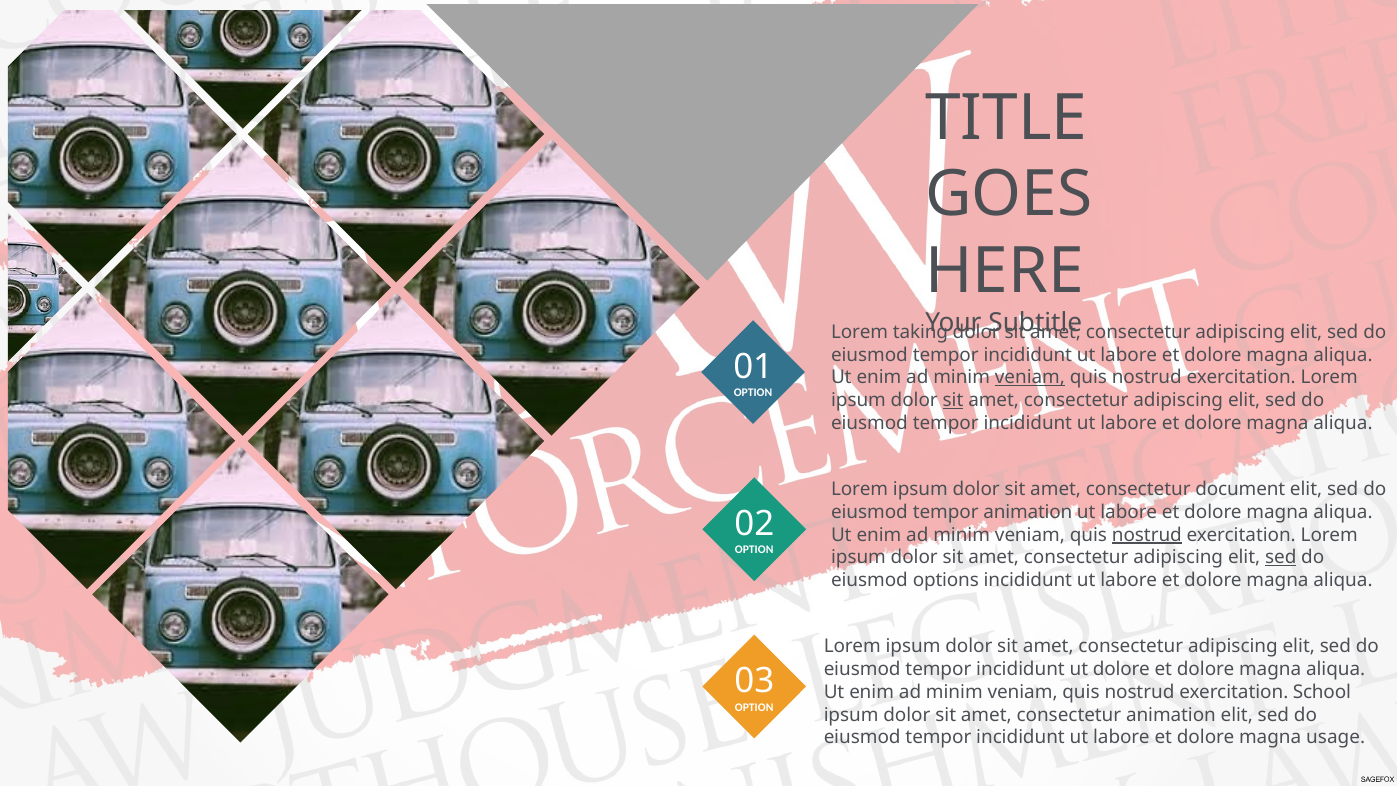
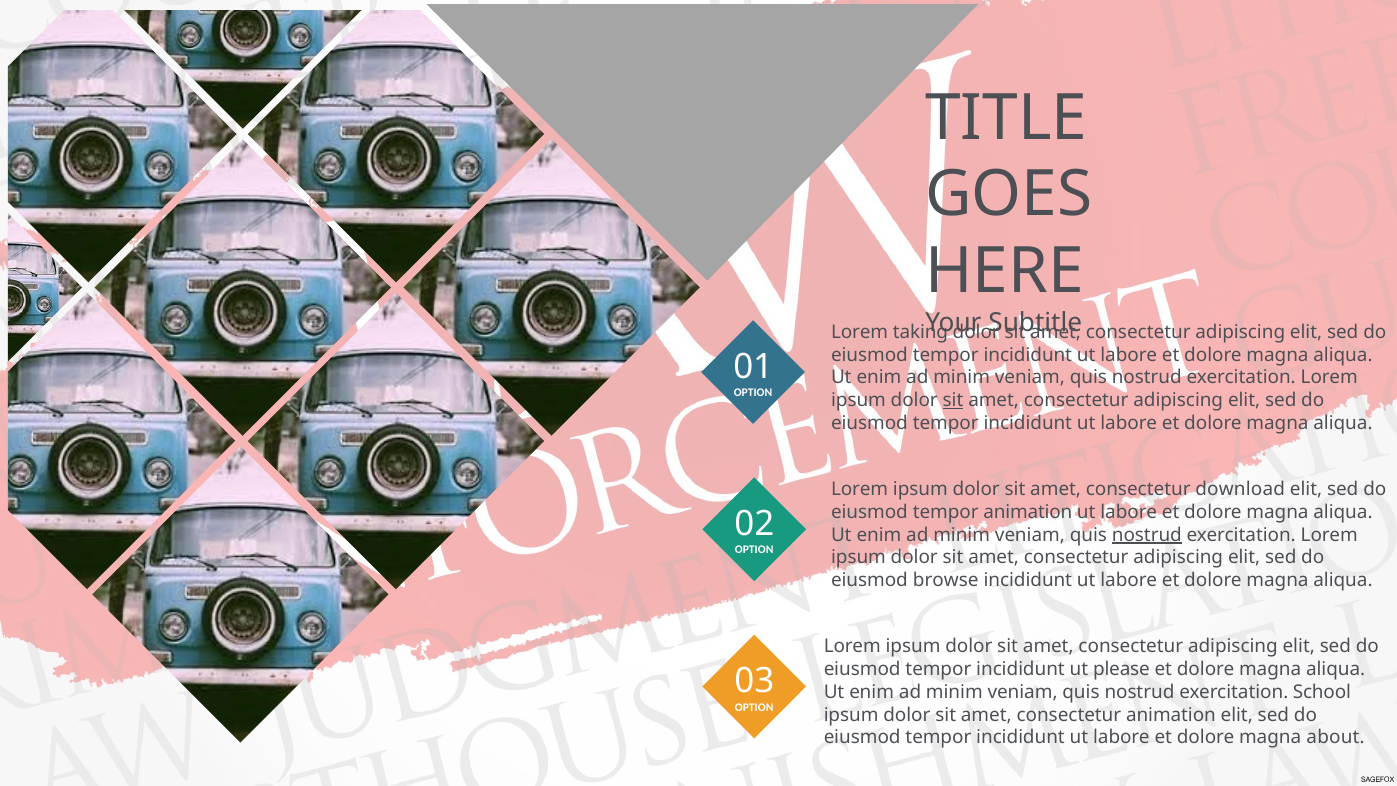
veniam underline: present -> none (1030, 378)
document: document -> download (1240, 489)
sed underline: present -> none (1281, 558)
options: options -> browse (946, 580)
ut dolore: dolore -> please (1121, 669)
usage: usage -> about (1336, 737)
